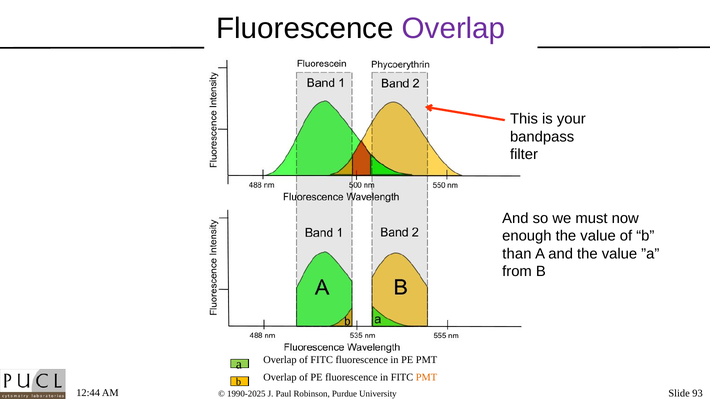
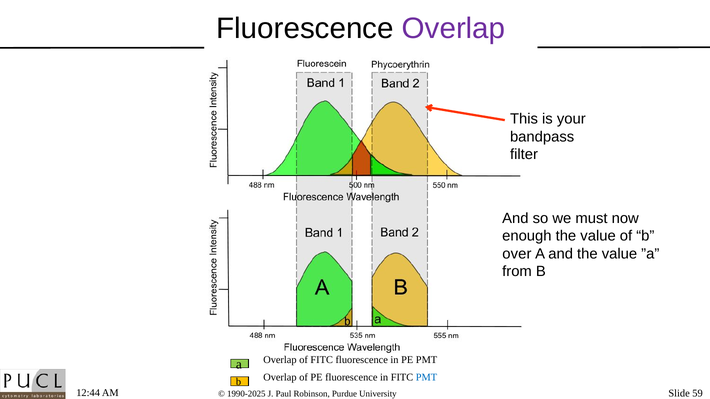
than: than -> over (517, 254)
PMT colour: orange -> blue (426, 378)
93: 93 -> 59 (698, 394)
